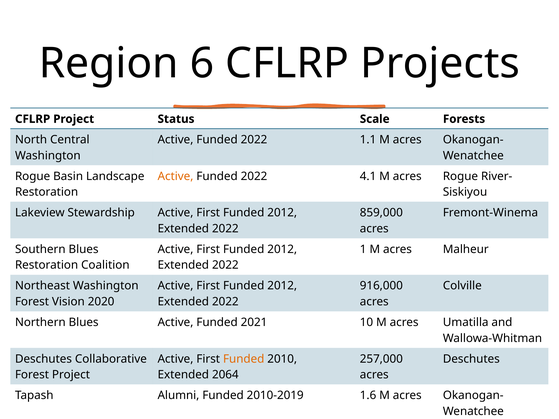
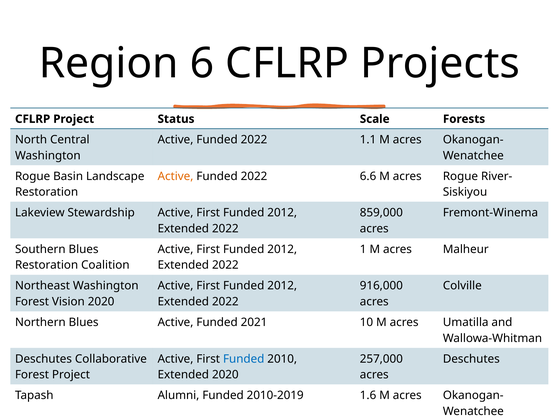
4.1: 4.1 -> 6.6 (368, 176)
Funded colour: orange -> blue (244, 359)
Extended 2064: 2064 -> 2020 (225, 375)
